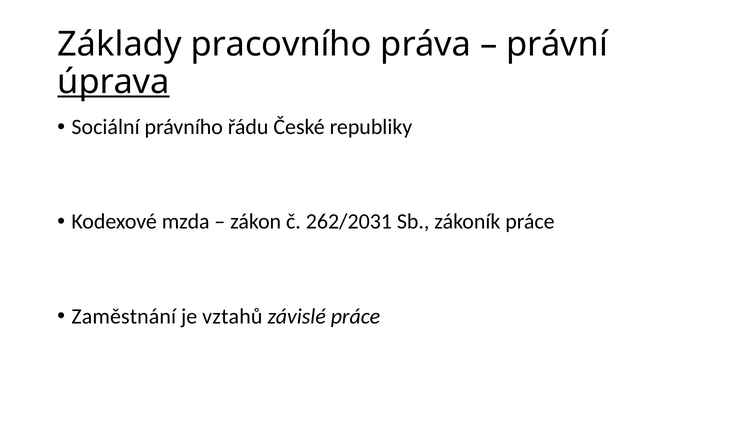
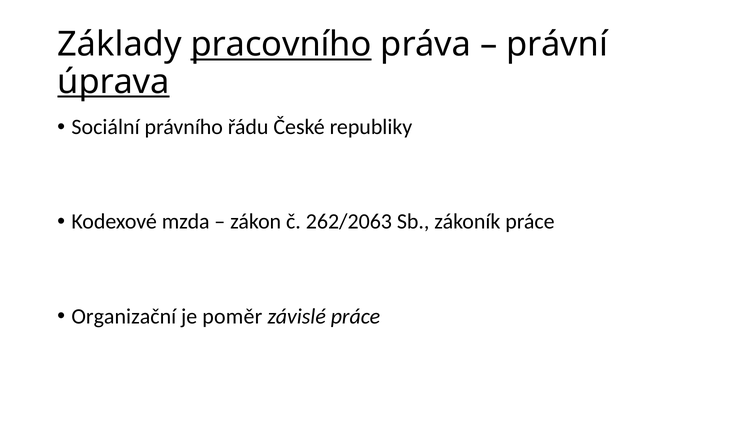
pracovního underline: none -> present (281, 45)
262/2031: 262/2031 -> 262/2063 (349, 222)
Zaměstnání: Zaměstnání -> Organizační (124, 316)
vztahů: vztahů -> poměr (232, 316)
